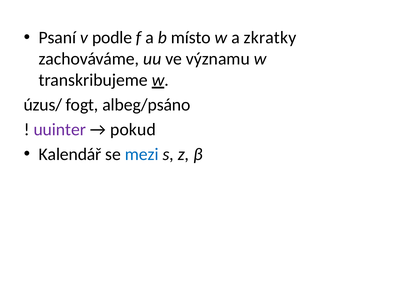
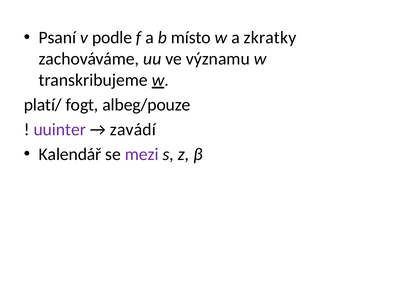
úzus/: úzus/ -> platí/ (43, 105)
albeg/psáno: albeg/psáno -> albeg/pouze (146, 105)
pokud: pokud -> zavádí (133, 129)
mezi colour: blue -> purple (142, 154)
